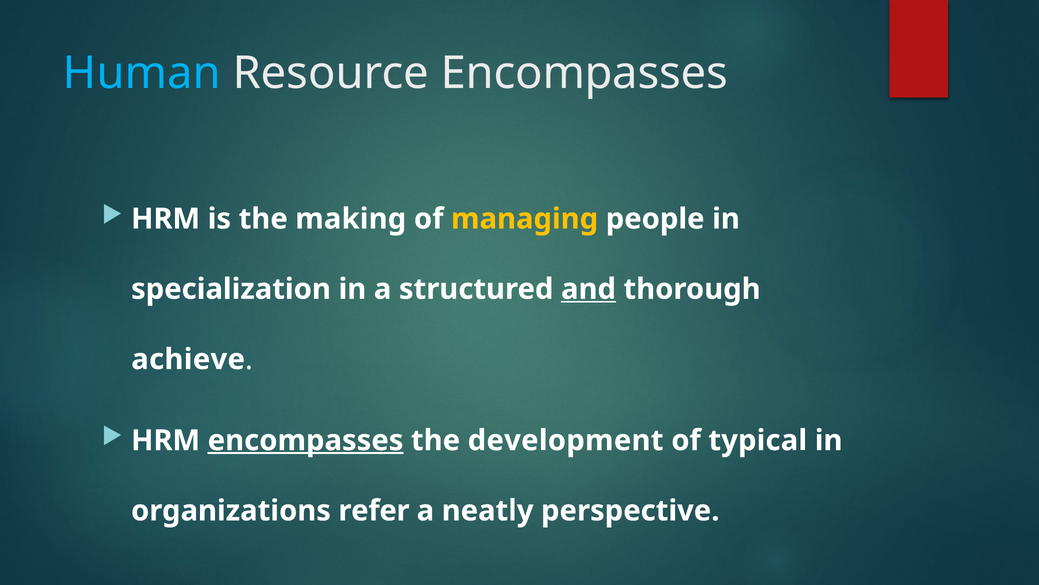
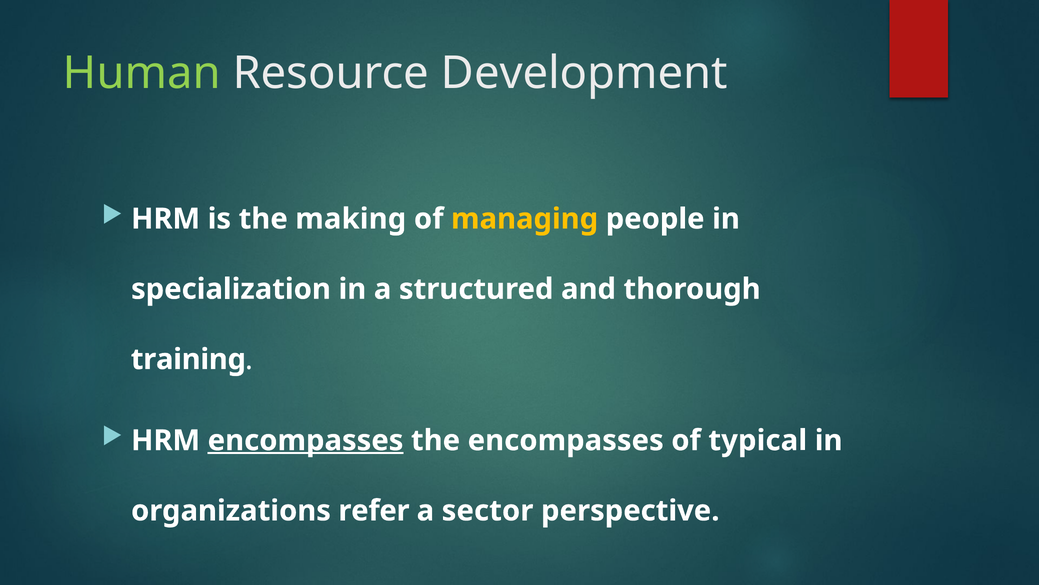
Human colour: light blue -> light green (142, 73)
Resource Encompasses: Encompasses -> Development (584, 73)
and underline: present -> none (588, 289)
achieve: achieve -> training (188, 359)
the development: development -> encompasses (566, 440)
neatly: neatly -> sector (488, 510)
